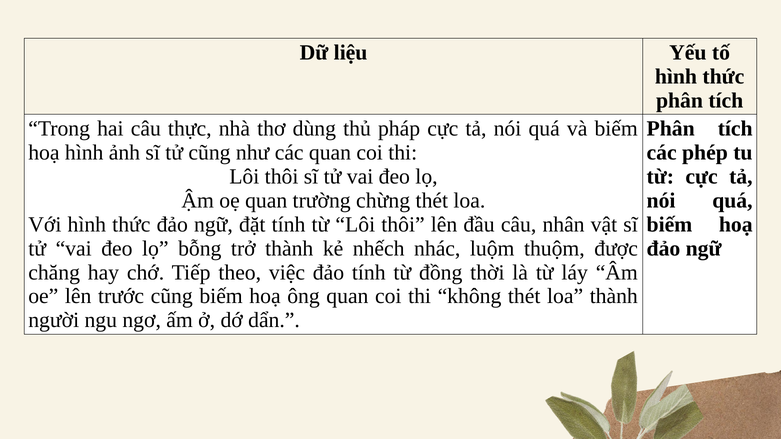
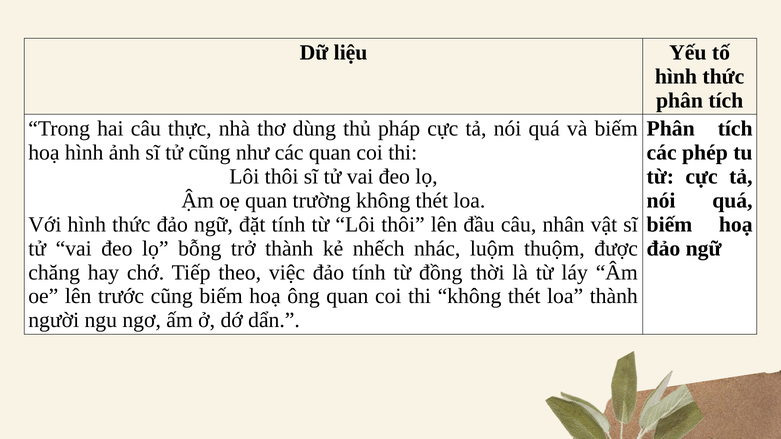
trường chừng: chừng -> không (383, 200)
